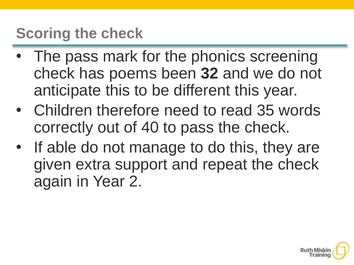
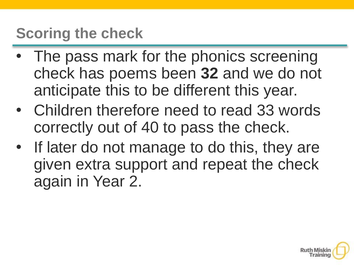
35: 35 -> 33 (266, 111)
able: able -> later (62, 148)
